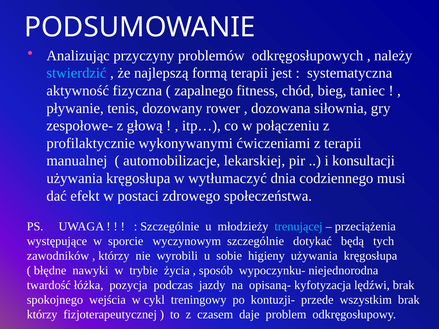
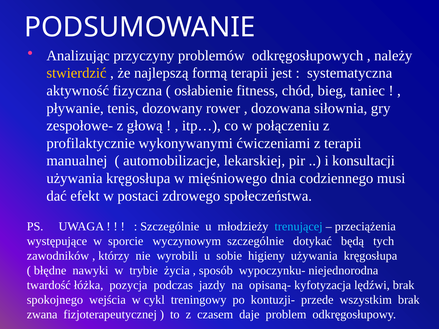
stwierdzić colour: light blue -> yellow (76, 73)
zapalnego: zapalnego -> osłabienie (204, 91)
wytłumaczyć: wytłumaczyć -> mięśniowego (228, 179)
którzy: którzy -> zwana (42, 315)
